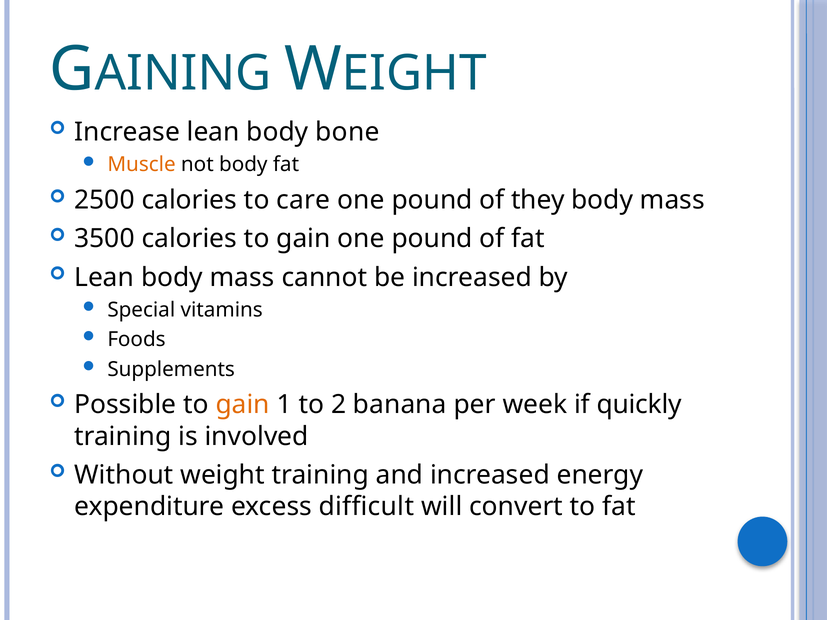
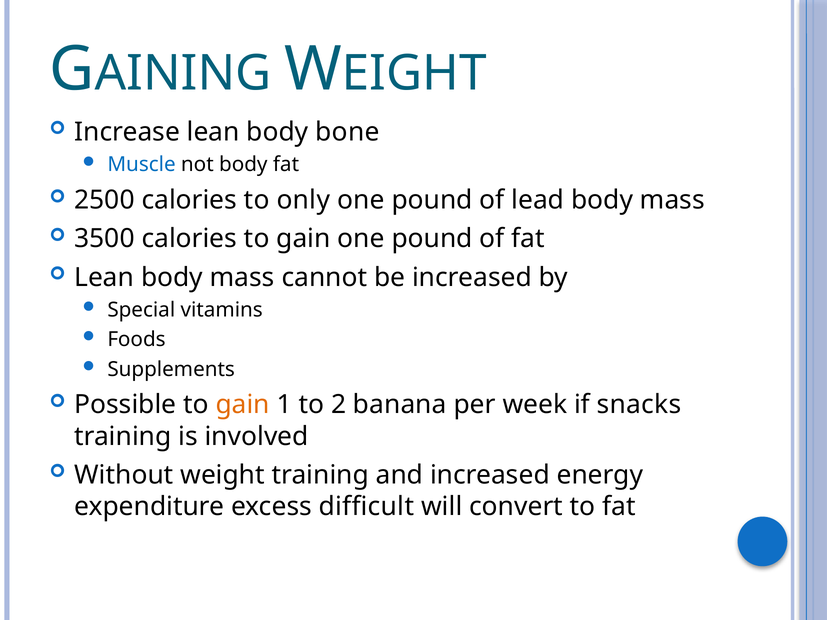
Muscle colour: orange -> blue (142, 165)
care: care -> only (303, 200)
they: they -> lead (538, 200)
quickly: quickly -> snacks (639, 405)
